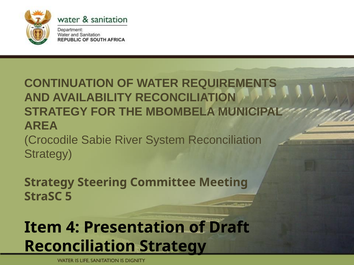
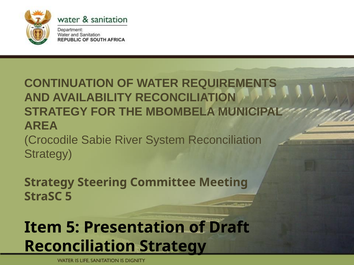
Item 4: 4 -> 5 (73, 228)
